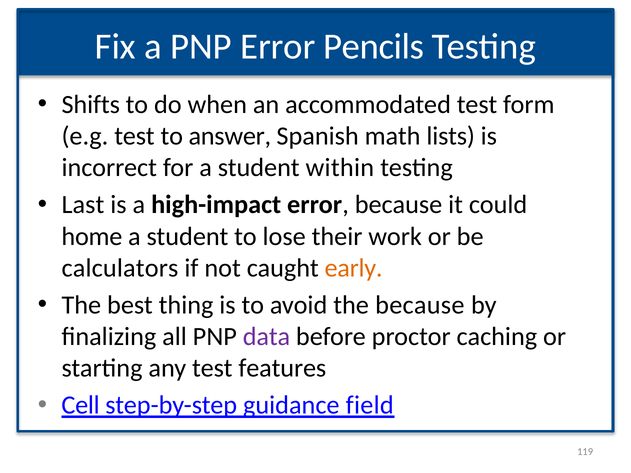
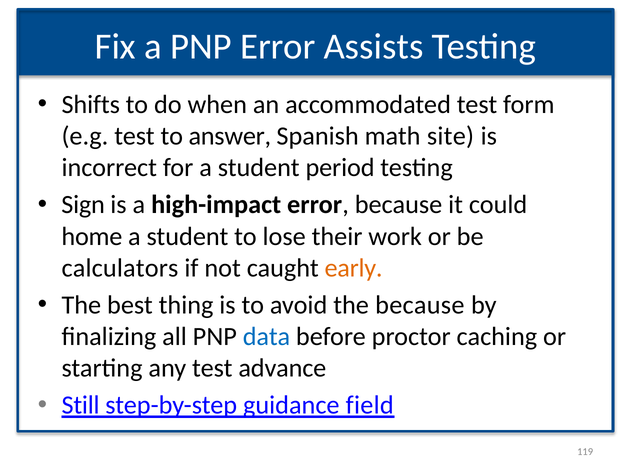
Pencils: Pencils -> Assists (374, 47)
lists: lists -> site (450, 136)
within: within -> period (340, 168)
Last: Last -> Sign (83, 205)
data colour: purple -> blue (267, 337)
features: features -> advance (282, 368)
Cell: Cell -> Still (81, 405)
